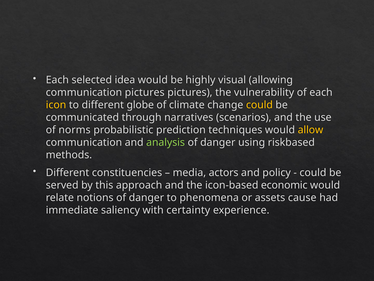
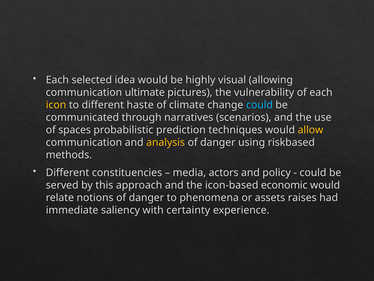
communication pictures: pictures -> ultimate (145, 92)
globe: globe -> haste (140, 105)
could colour: yellow -> light blue (259, 105)
norms: norms -> spaces (75, 130)
analysis colour: light green -> yellow (166, 142)
cause: cause -> raises (302, 197)
